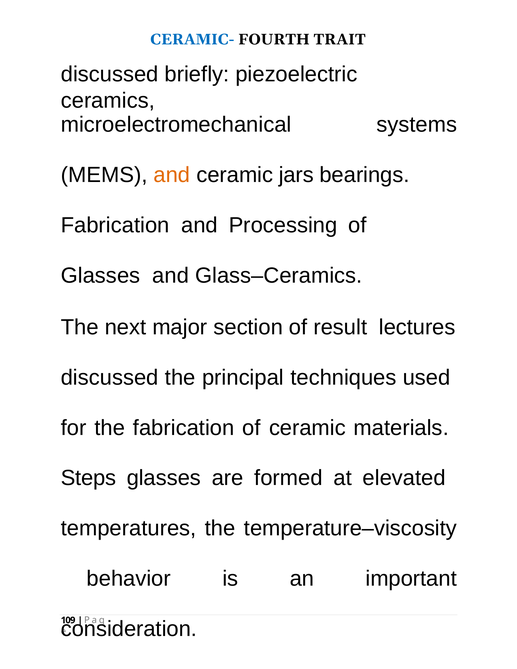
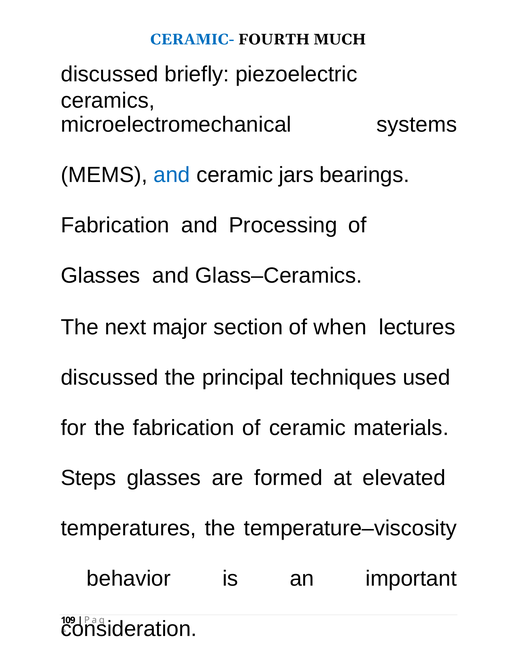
TRAIT: TRAIT -> MUCH (340, 39)
and colour: orange -> blue (172, 175)
result: result -> when (340, 327)
